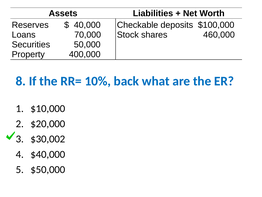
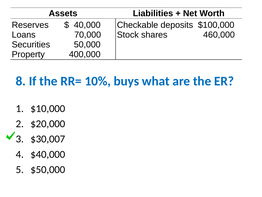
back: back -> buys (126, 81)
$30,002: $30,002 -> $30,007 (48, 139)
